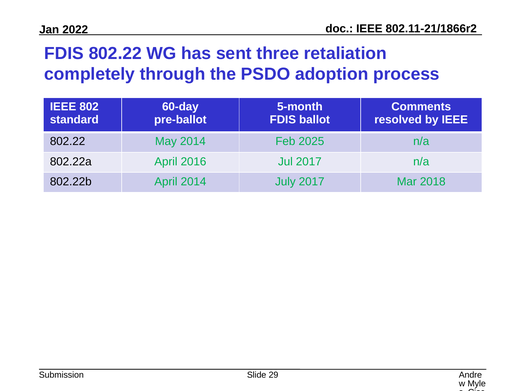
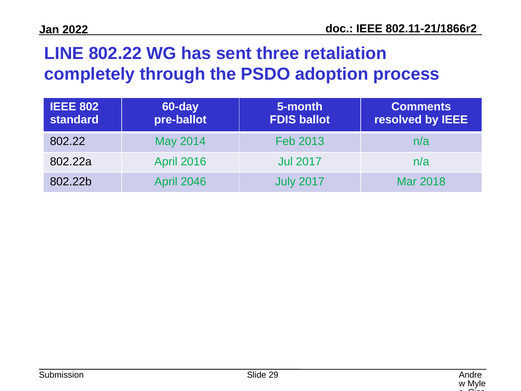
FDIS: FDIS -> LINE (64, 53)
2025: 2025 -> 2013 (311, 141)
April 2014: 2014 -> 2046 (194, 181)
